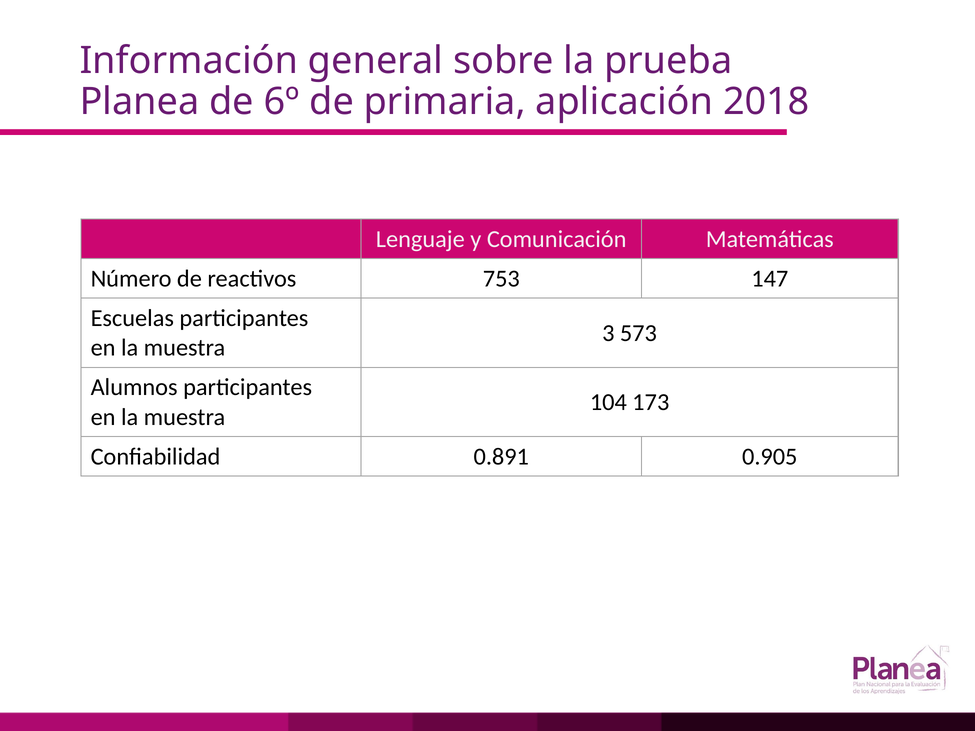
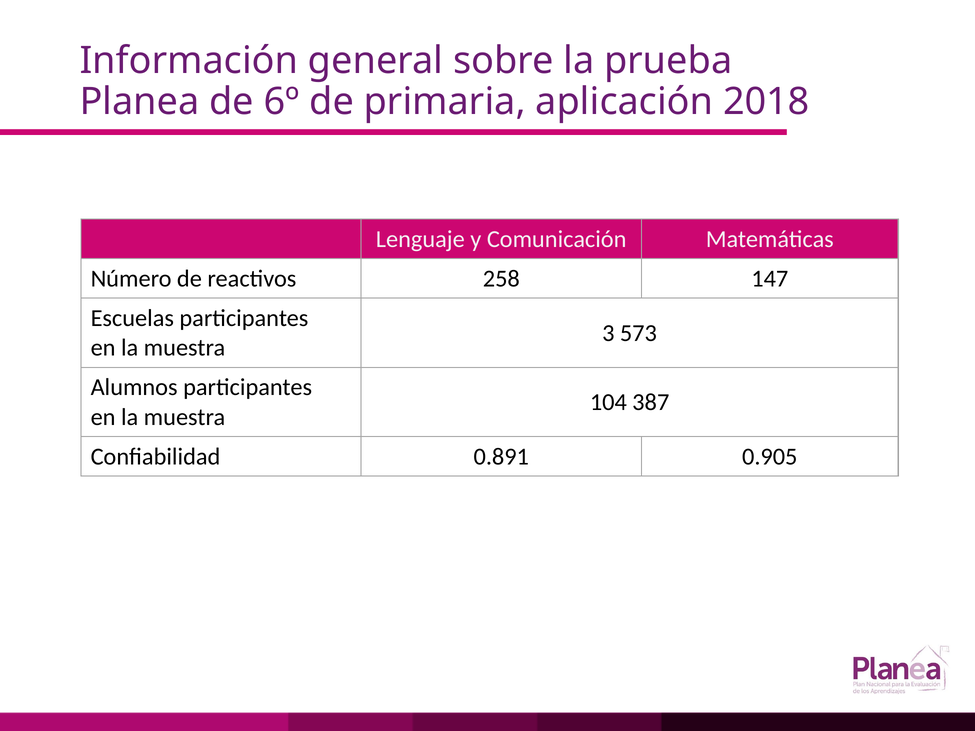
753: 753 -> 258 (501, 279)
173: 173 -> 387 (651, 402)
